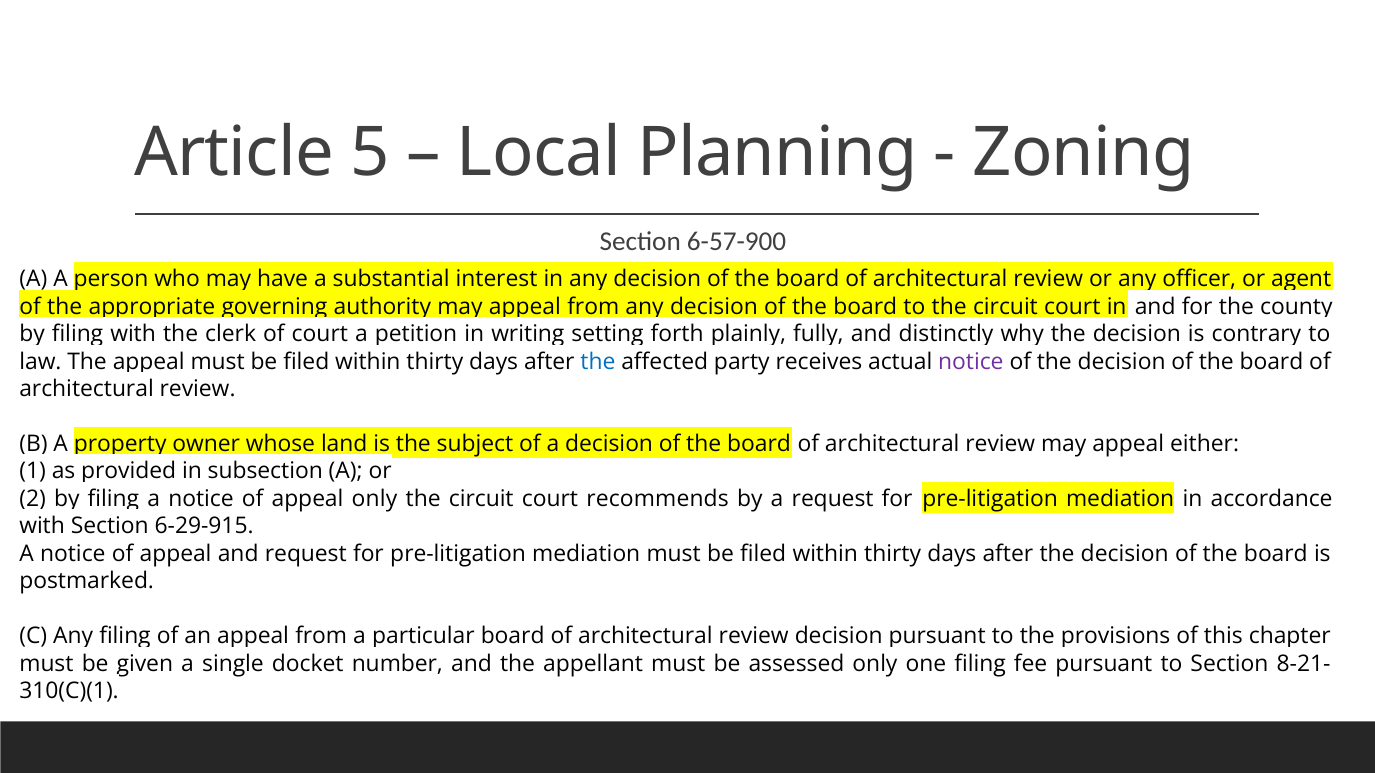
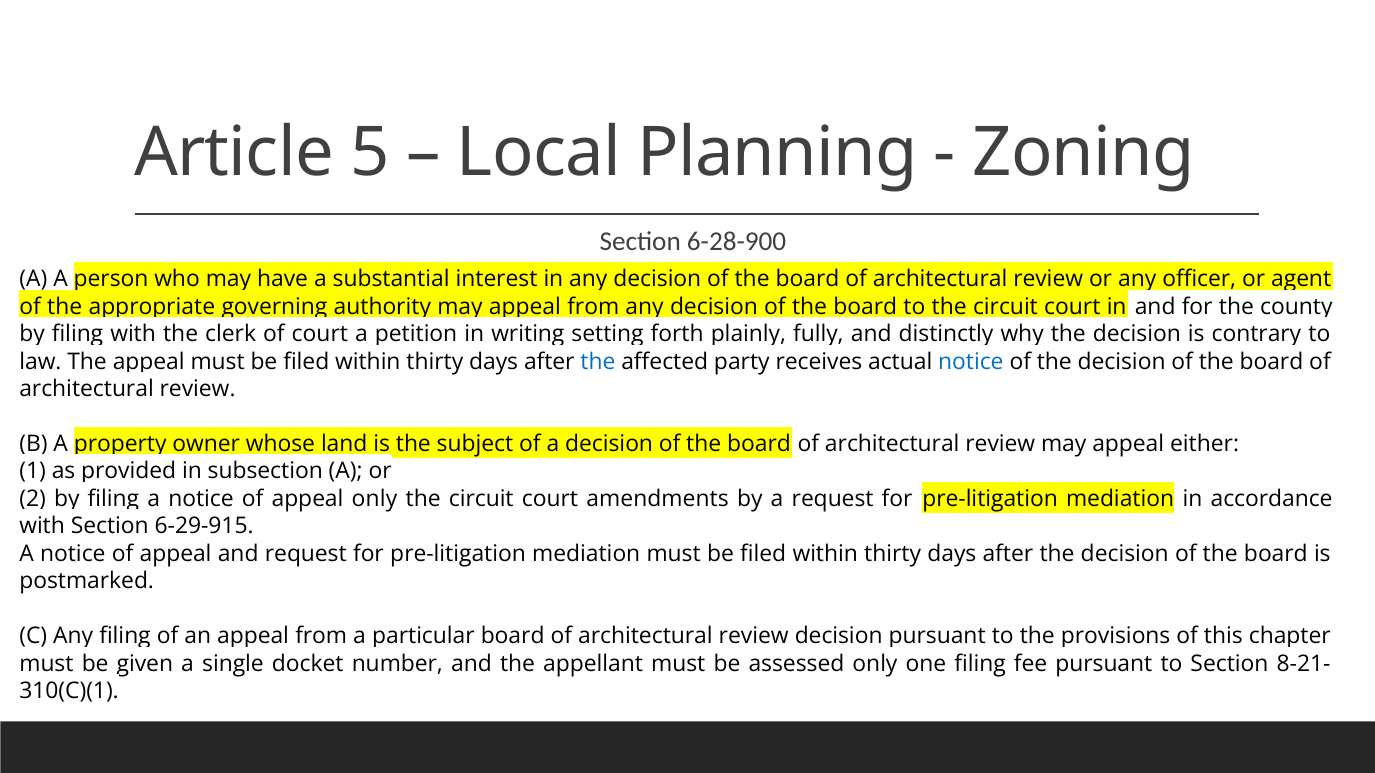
6-57-900: 6-57-900 -> 6-28-900 (737, 242)
notice colour: purple -> blue (971, 362)
recommends: recommends -> amendments (658, 499)
